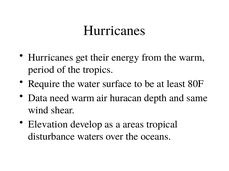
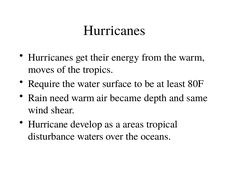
period: period -> moves (41, 70)
Data: Data -> Rain (38, 98)
huracan: huracan -> became (126, 98)
Elevation: Elevation -> Hurricane (48, 125)
